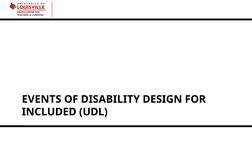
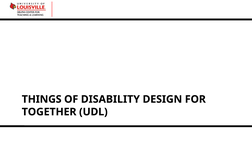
EVENTS: EVENTS -> THINGS (42, 99)
INCLUDED: INCLUDED -> TOGETHER (49, 112)
